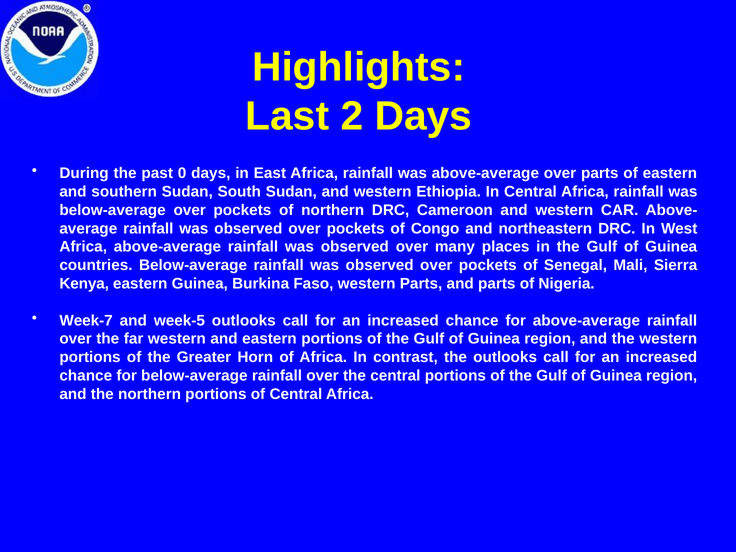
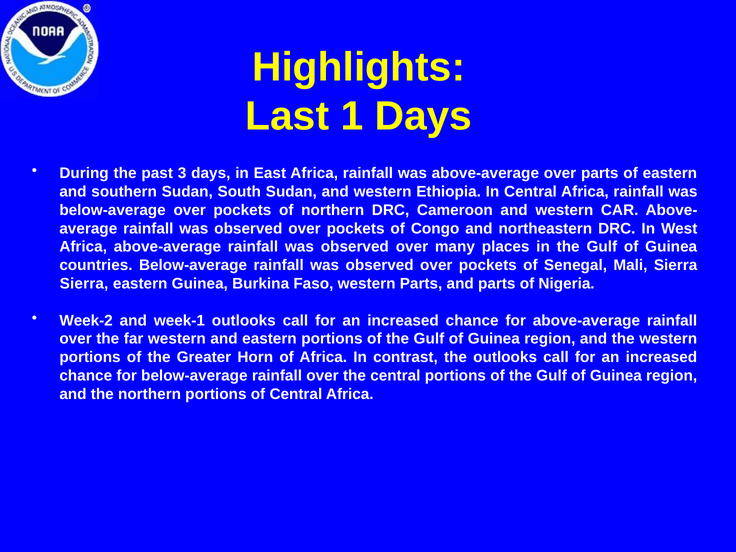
2: 2 -> 1 (352, 116)
0: 0 -> 3 (182, 173)
Kenya: Kenya -> Sierra (84, 284)
Week-7: Week-7 -> Week-2 (86, 321)
week-5: week-5 -> week-1 (179, 321)
